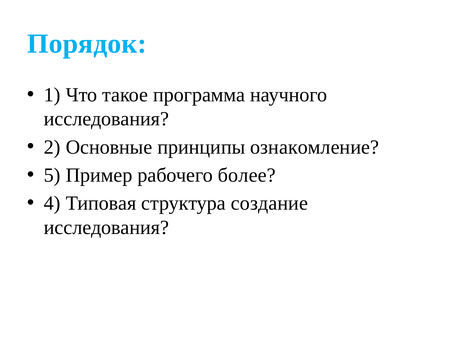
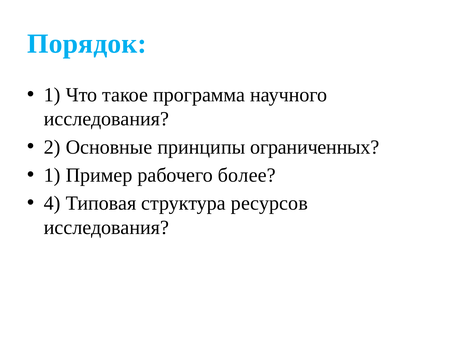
ознакомление: ознакомление -> ограниченных (315, 147)
5: 5 -> 1 (52, 175)
создание: создание -> ресурсов (269, 203)
